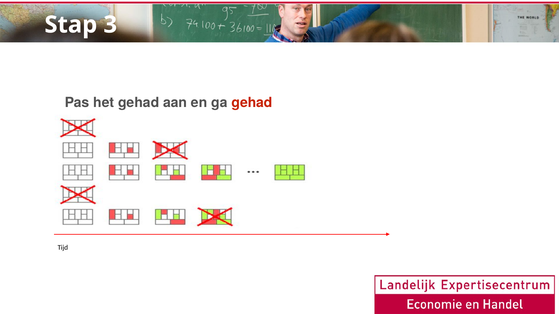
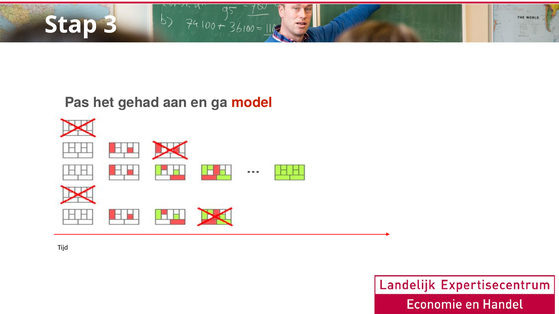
ga gehad: gehad -> model (252, 103)
